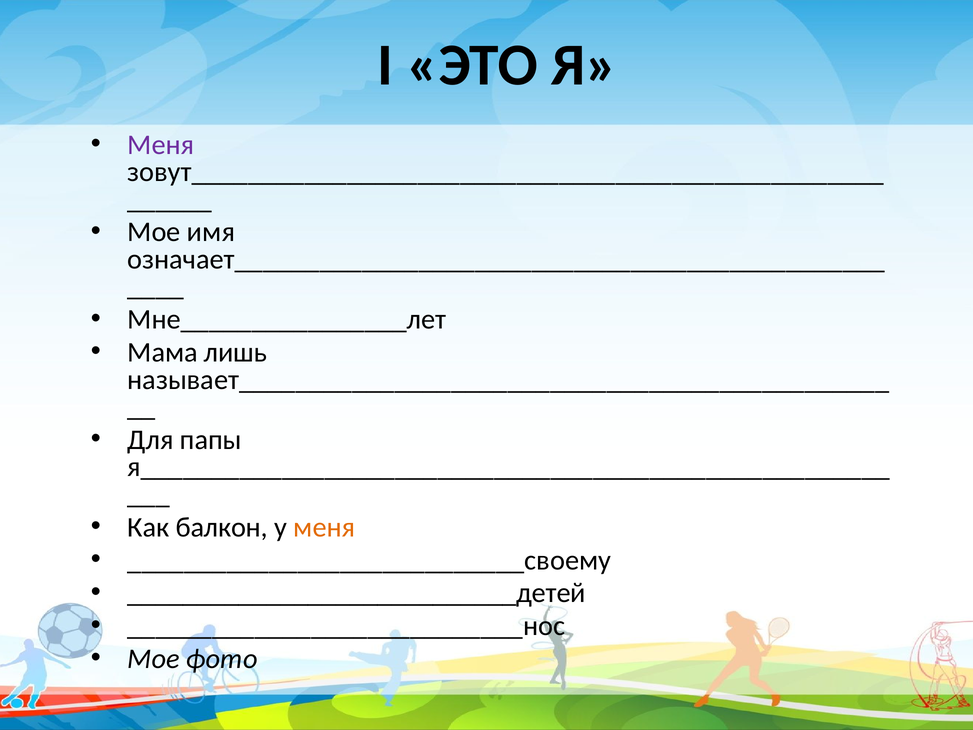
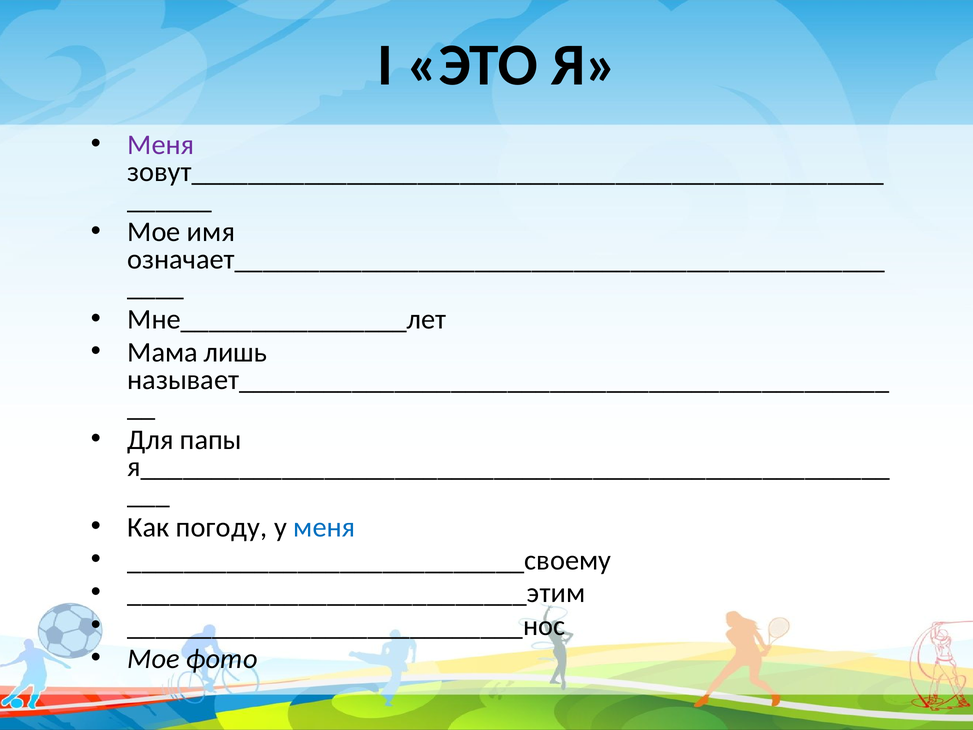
балкон: балкон -> погоду (222, 527)
меня colour: orange -> blue (324, 527)
____________________________детей: ____________________________детей -> ____________________________этим (356, 593)
